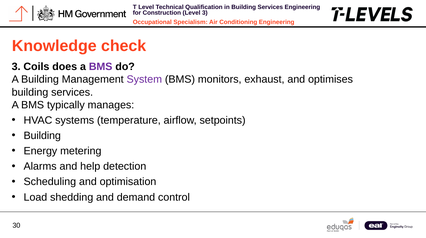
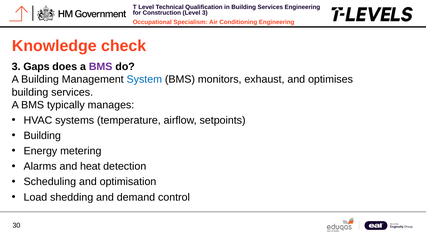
Coils: Coils -> Gaps (36, 67)
System colour: purple -> blue (144, 79)
help: help -> heat (90, 166)
